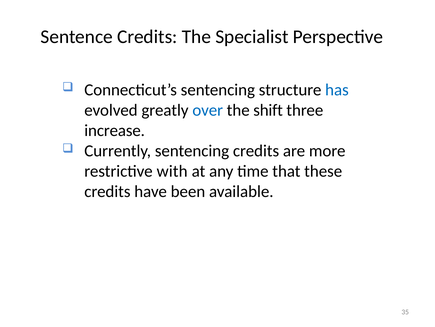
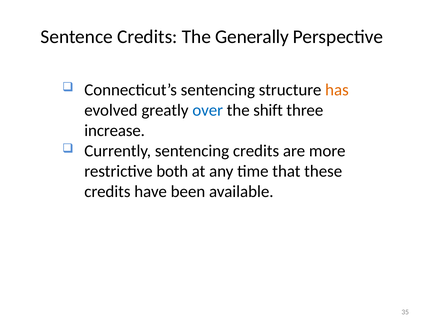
Specialist: Specialist -> Generally (252, 37)
has colour: blue -> orange (337, 90)
with: with -> both (172, 171)
